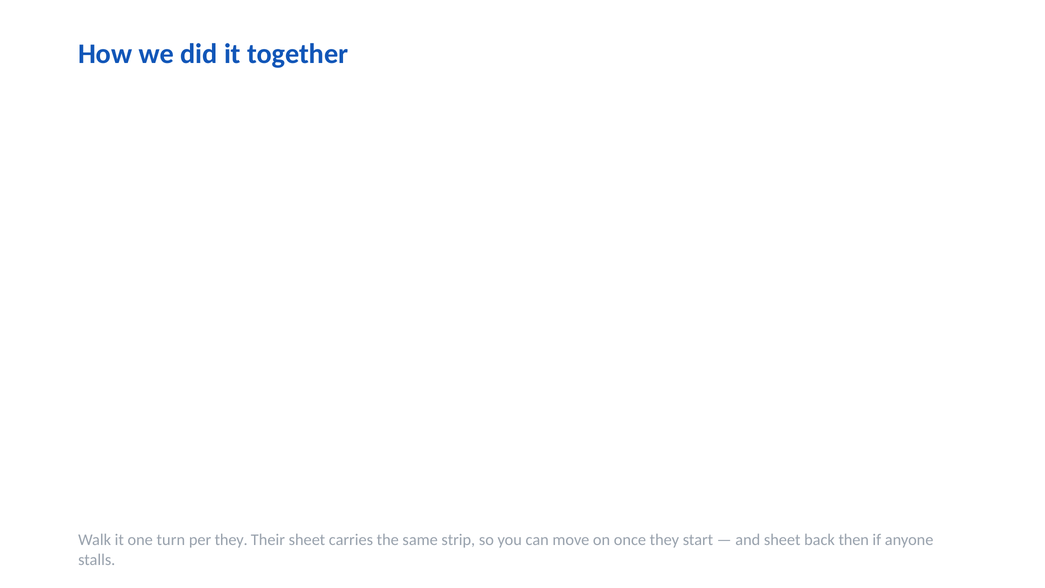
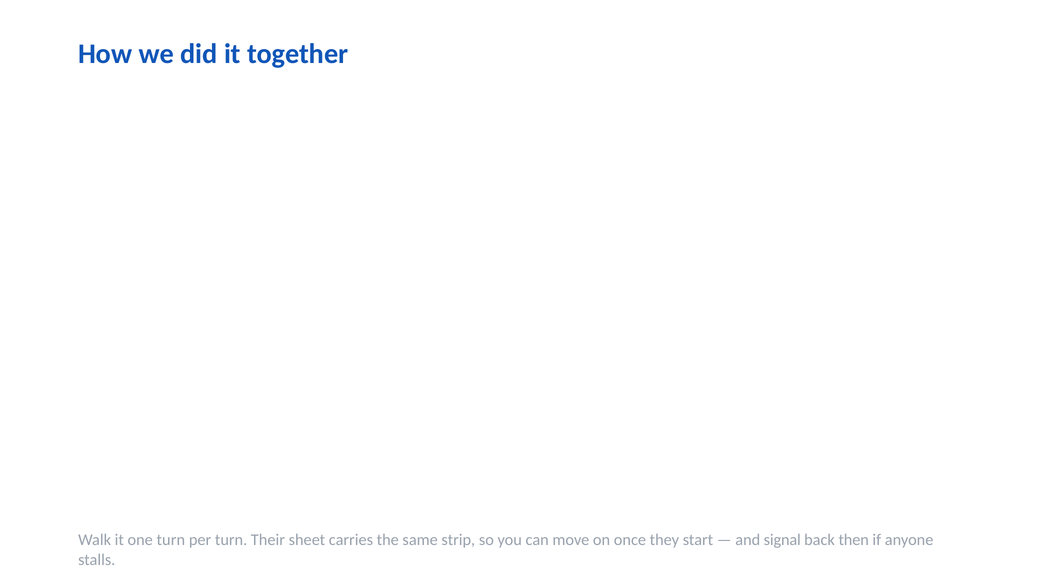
per they: they -> turn (231, 540)
and sheet: sheet -> signal (782, 540)
